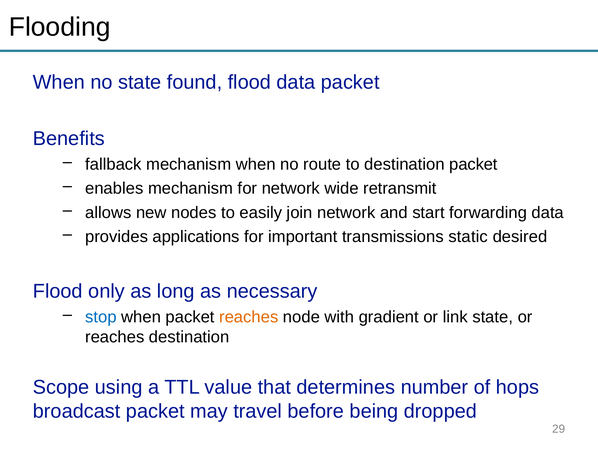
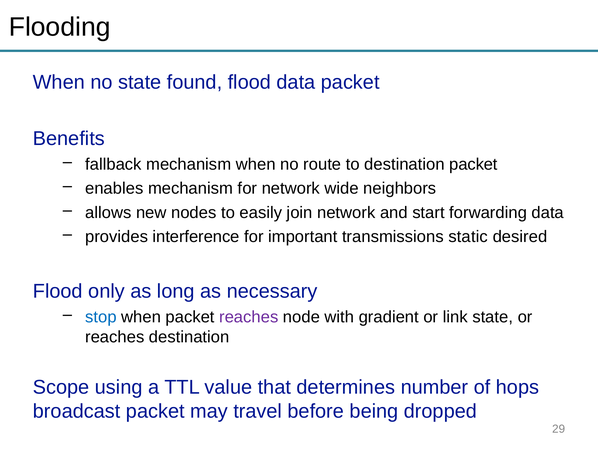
retransmit: retransmit -> neighbors (400, 188)
applications: applications -> interference (196, 236)
reaches colour: orange -> purple (249, 317)
